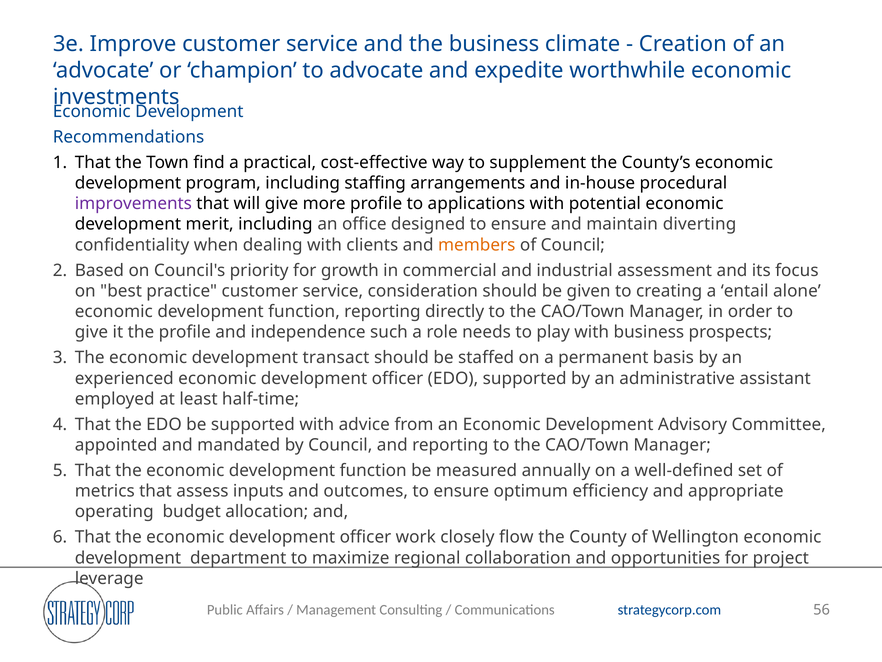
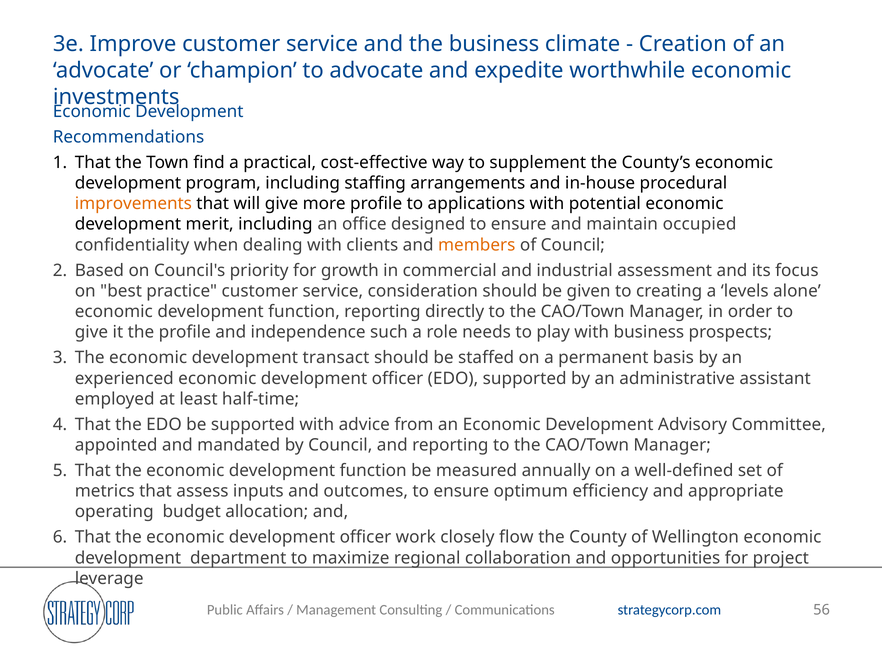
improvements colour: purple -> orange (133, 204)
diverting: diverting -> occupied (700, 224)
entail: entail -> levels (745, 291)
